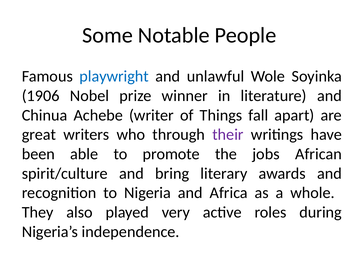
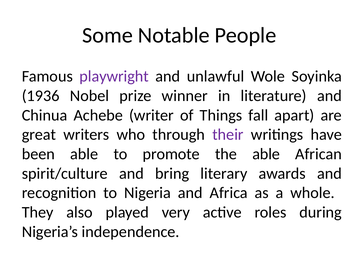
playwright colour: blue -> purple (114, 76)
1906: 1906 -> 1936 (41, 96)
the jobs: jobs -> able (266, 154)
